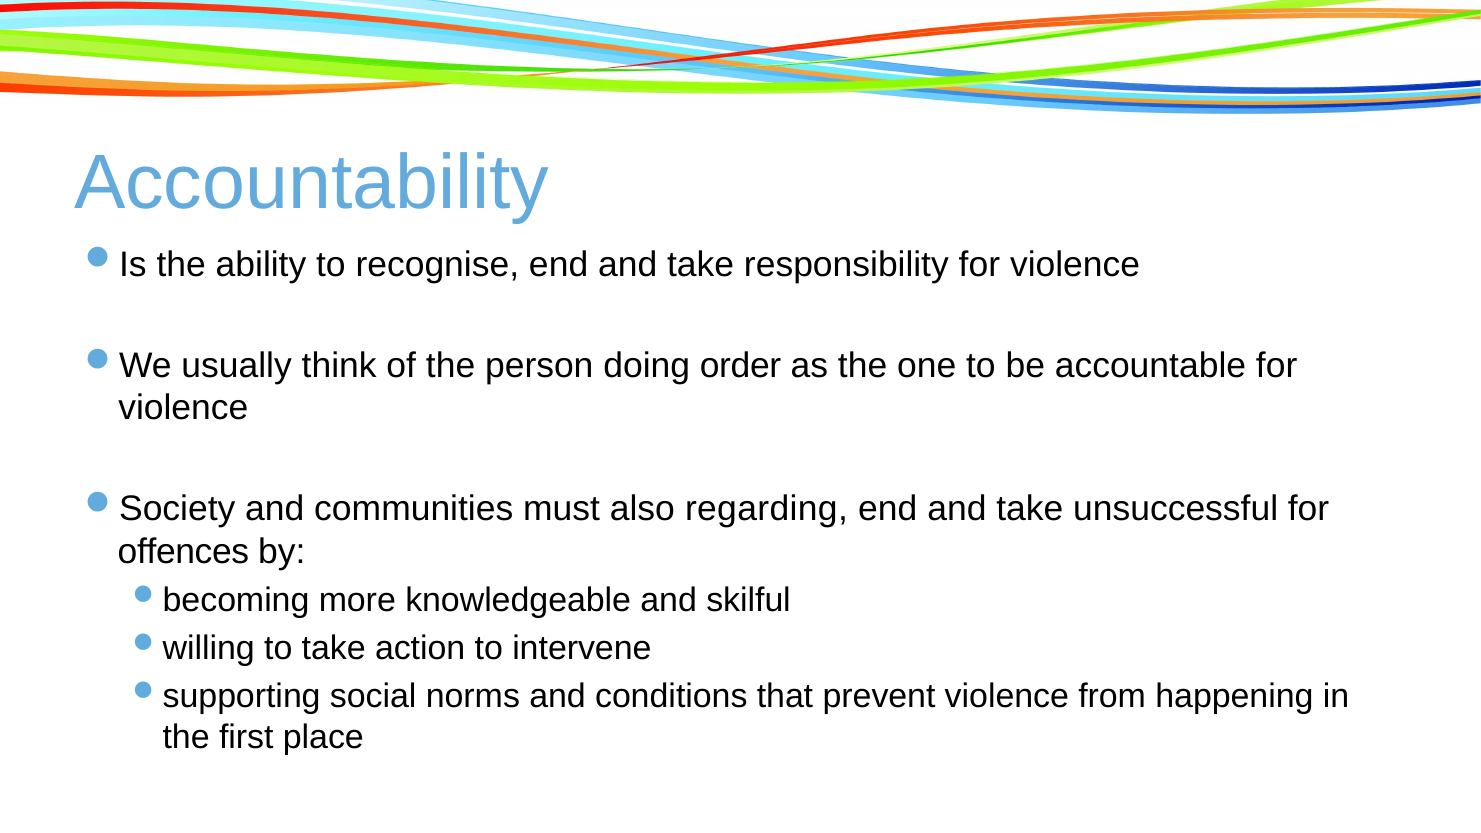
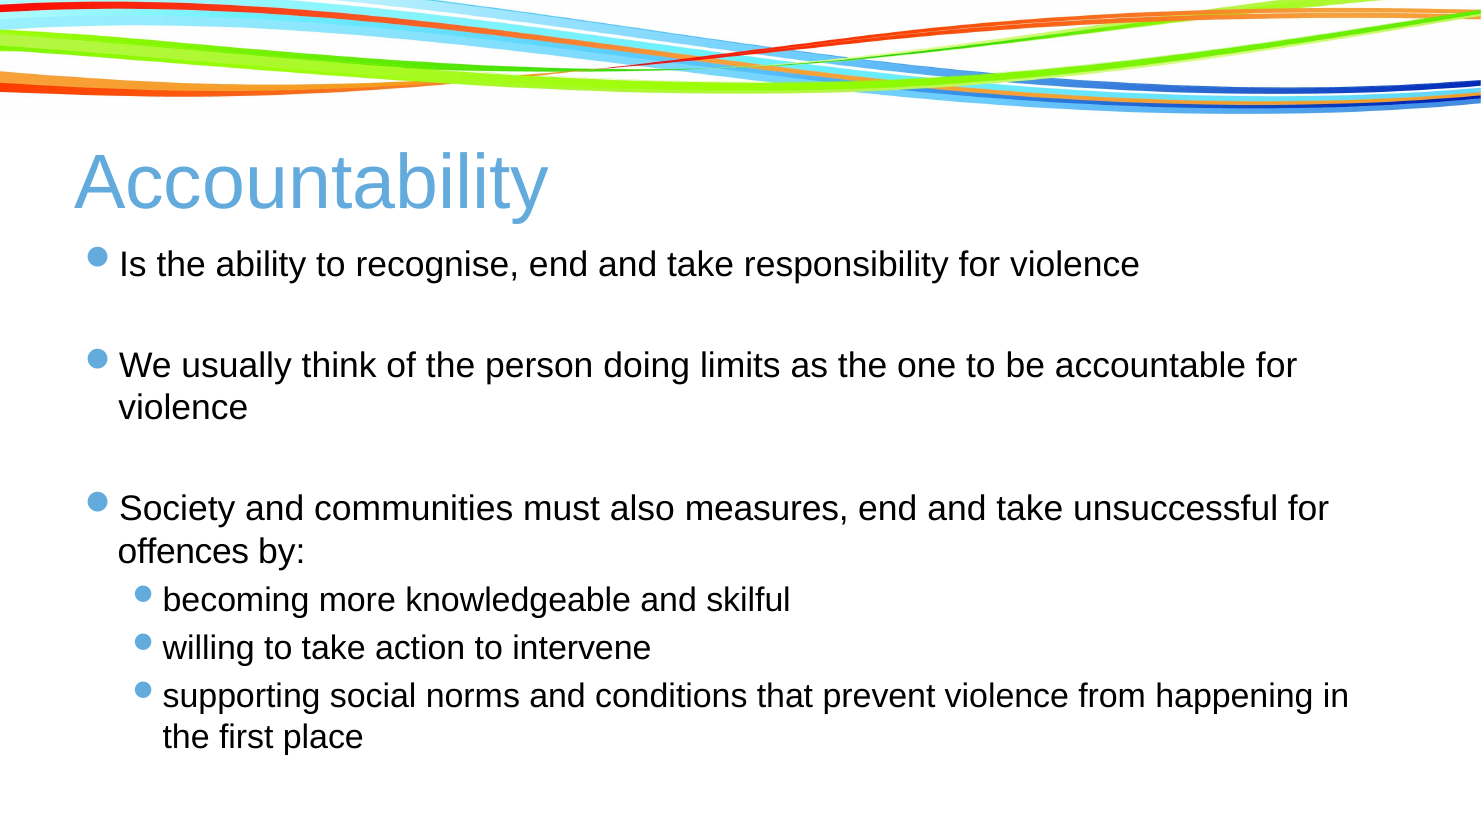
order: order -> limits (740, 365)
regarding: regarding -> measures (767, 509)
